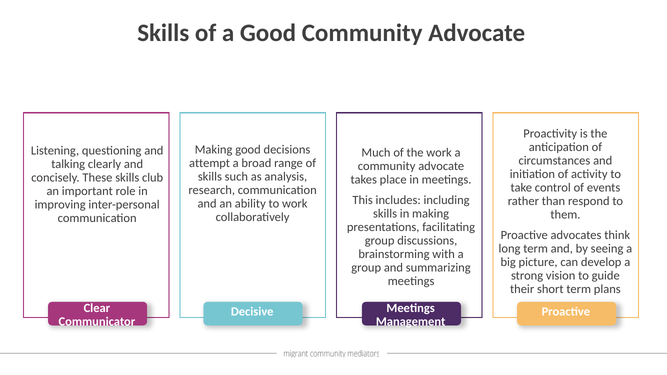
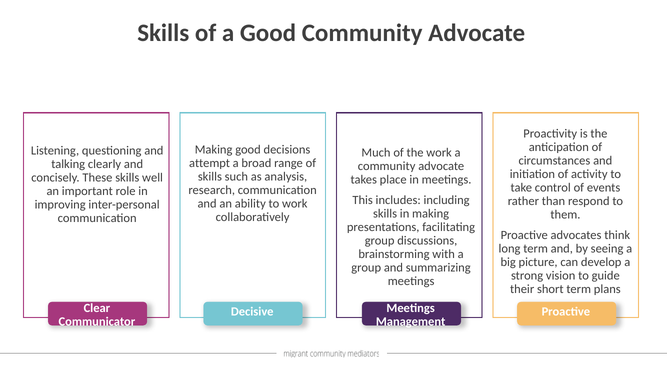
club: club -> well (153, 178)
